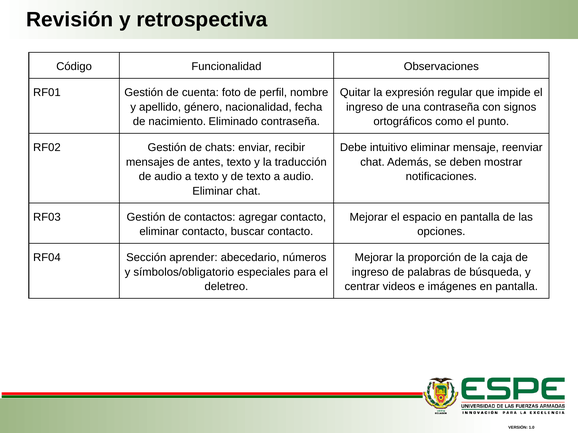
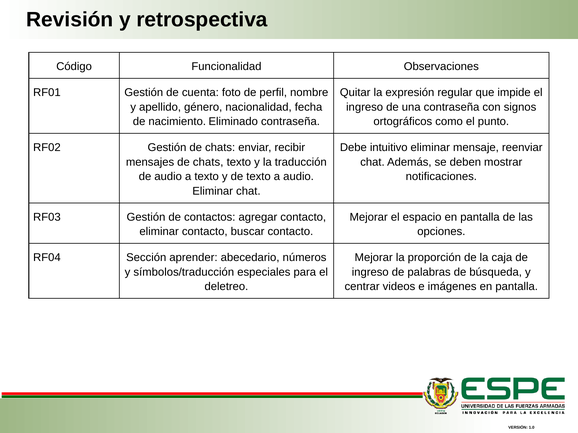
mensajes de antes: antes -> chats (208, 162)
símbolos/obligatorio: símbolos/obligatorio -> símbolos/traducción (184, 272)
